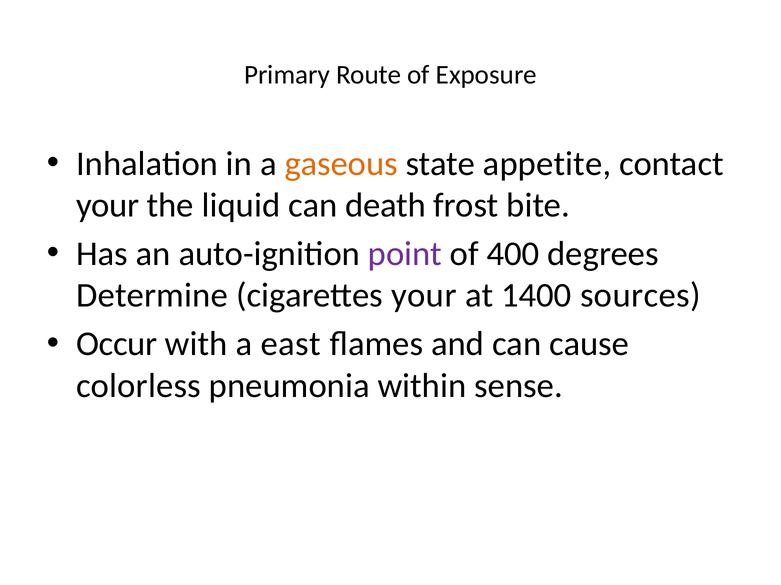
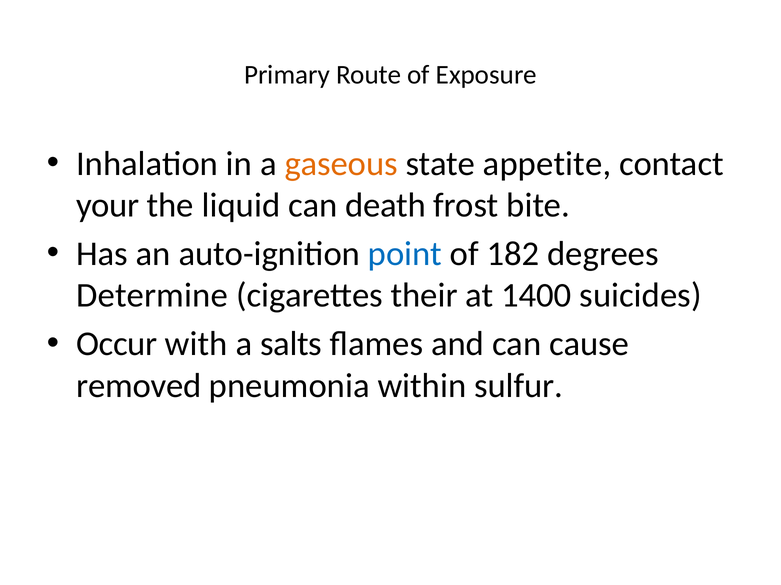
point colour: purple -> blue (405, 254)
400: 400 -> 182 (513, 254)
cigarettes your: your -> their (424, 296)
sources: sources -> suicides (641, 296)
east: east -> salts (291, 344)
colorless: colorless -> removed (139, 386)
sense: sense -> sulfur (519, 386)
